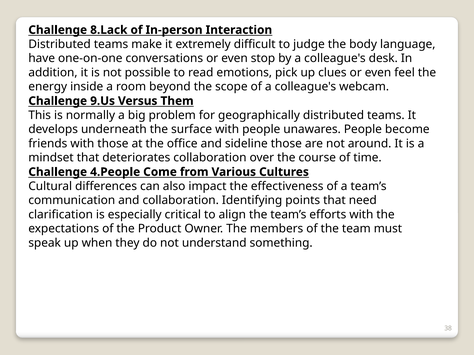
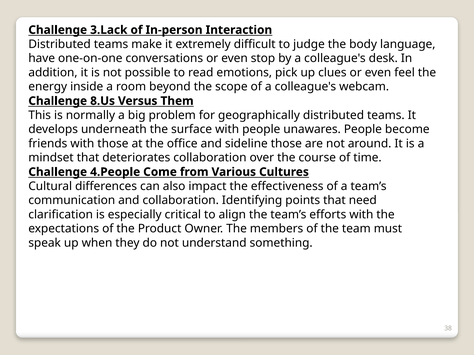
8.Lack: 8.Lack -> 3.Lack (109, 30)
9.Us: 9.Us -> 8.Us (103, 101)
